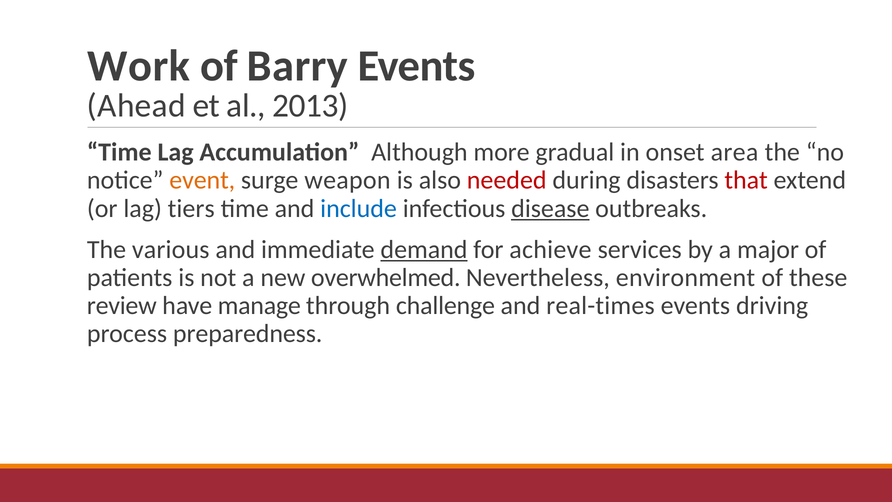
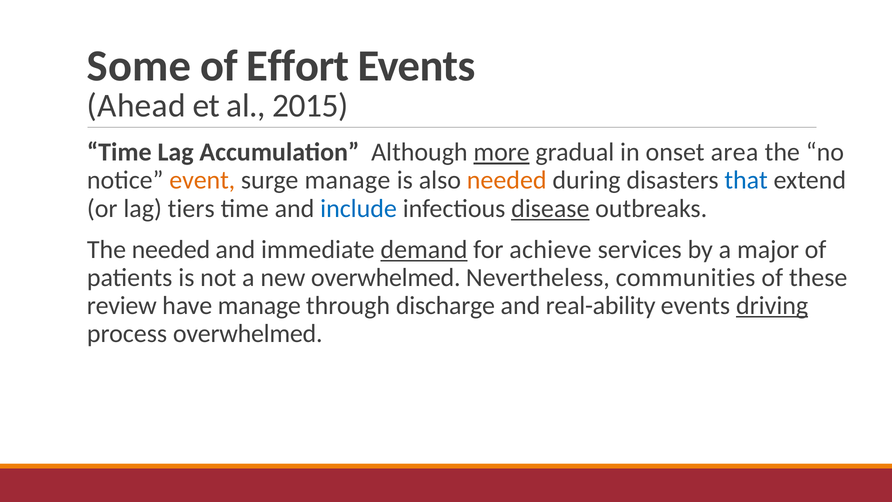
Work: Work -> Some (139, 66)
Barry: Barry -> Effort (298, 66)
2013: 2013 -> 2015 (310, 106)
more underline: none -> present (502, 152)
surge weapon: weapon -> manage (347, 180)
needed colour: red -> orange (507, 180)
that colour: red -> blue (746, 180)
The various: various -> needed (171, 249)
environment: environment -> communities (686, 277)
challenge: challenge -> discharge (445, 305)
real-times: real-times -> real-ability (601, 305)
driving underline: none -> present (772, 305)
process preparedness: preparedness -> overwhelmed (248, 334)
